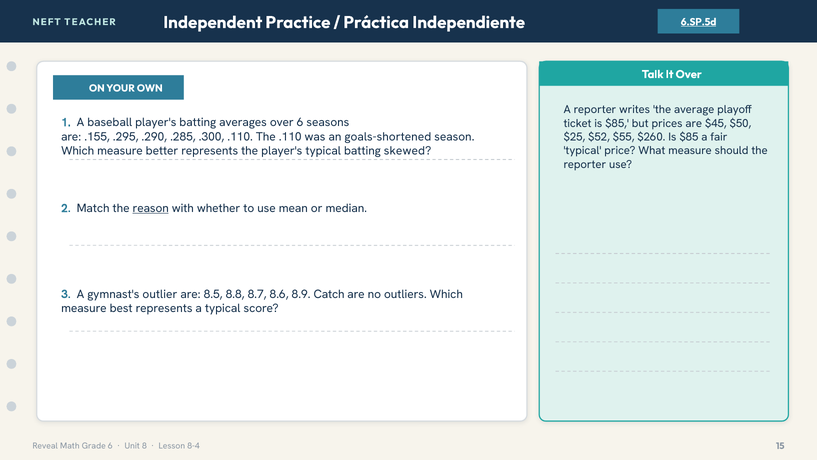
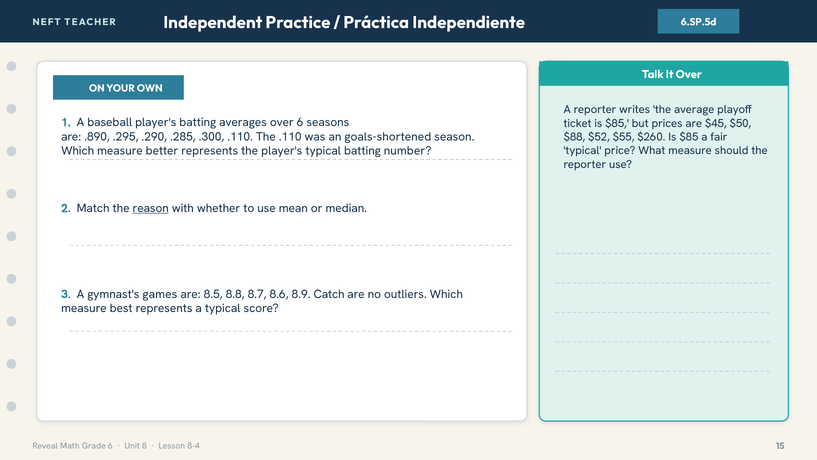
6.SP.5d underline: present -> none (699, 22)
.155: .155 -> .890 (97, 137)
$25: $25 -> $88 (574, 137)
skewed: skewed -> number (408, 151)
outlier: outlier -> games (160, 294)
